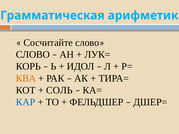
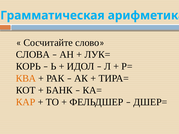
СЛОВО: СЛОВО -> СЛОВА (33, 55)
СОЛЬ: СОЛЬ -> БАНК (59, 90)
КАР colour: blue -> orange (26, 102)
